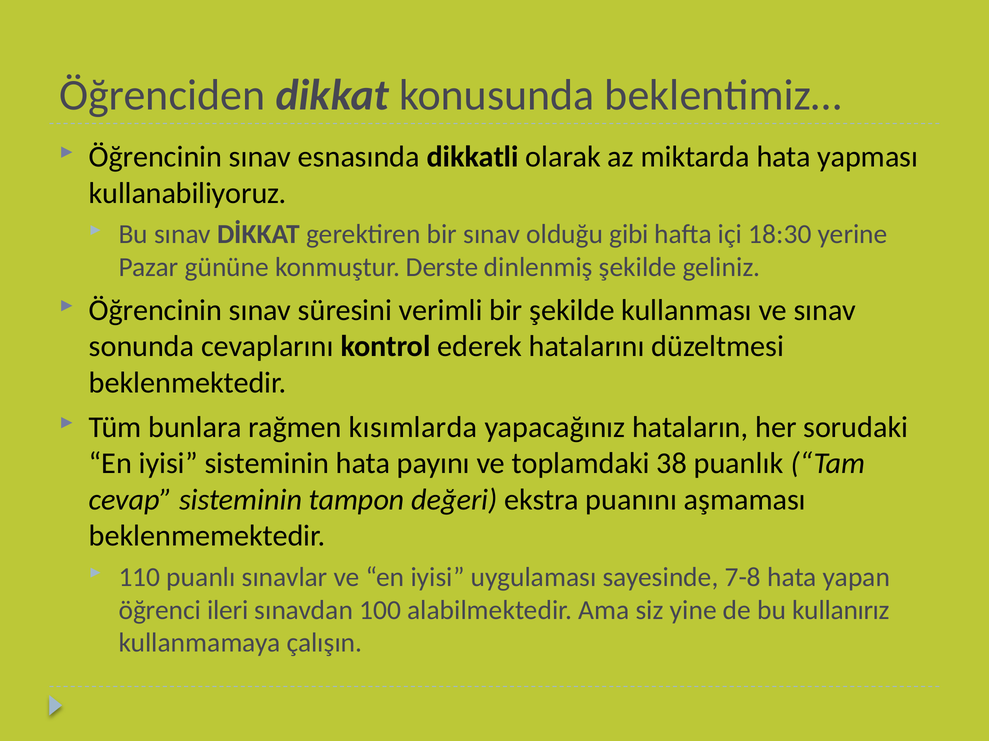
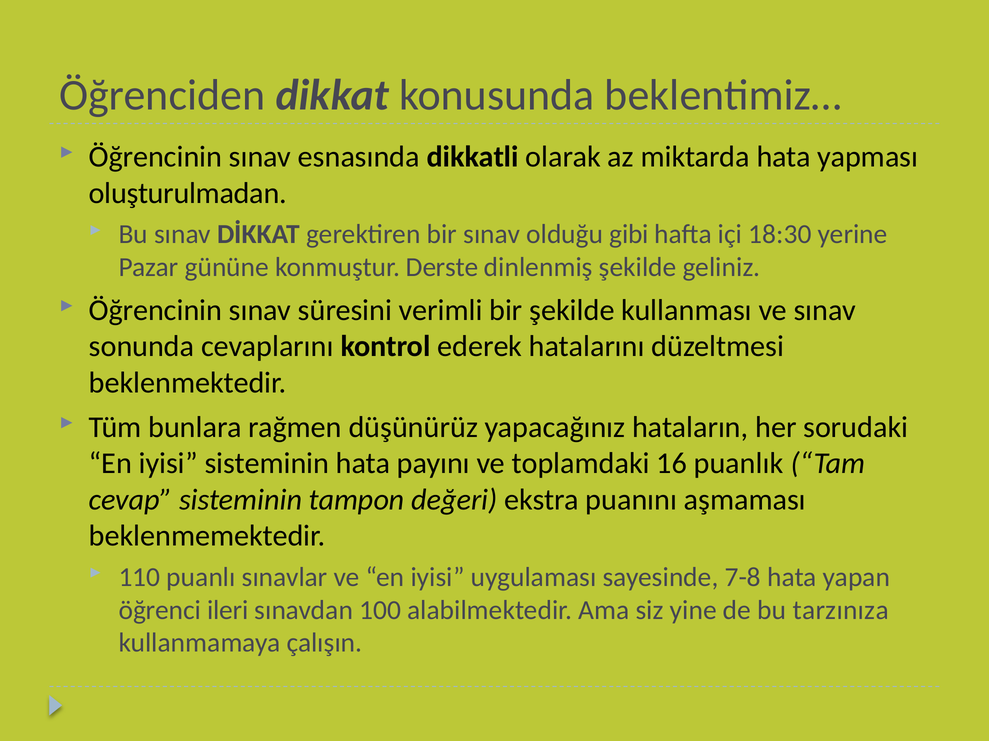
kullanabiliyoruz: kullanabiliyoruz -> oluşturulmadan (188, 193)
kısımlarda: kısımlarda -> düşünürüz (413, 428)
38: 38 -> 16 (672, 464)
kullanırız: kullanırız -> tarzınıza (841, 611)
